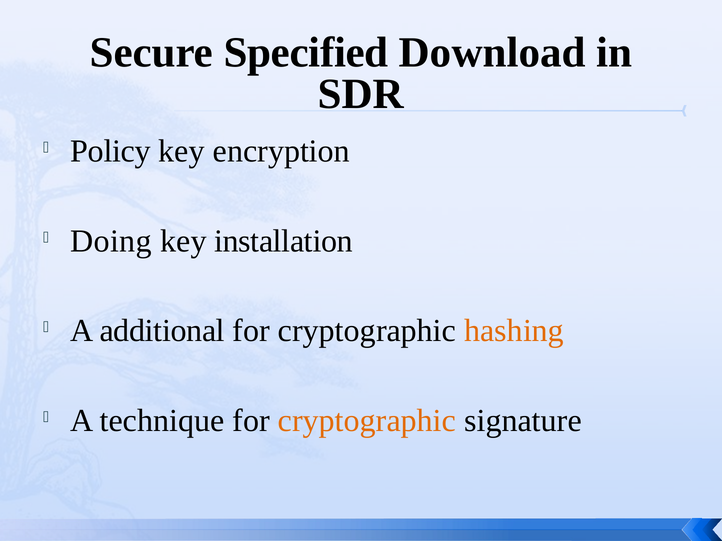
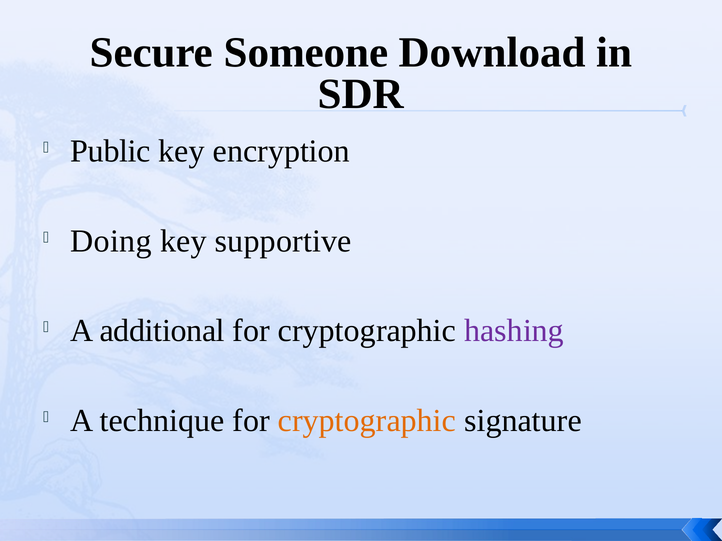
Specified: Specified -> Someone (306, 53)
Policy: Policy -> Public (110, 151)
installation: installation -> supportive (283, 241)
hashing colour: orange -> purple (514, 331)
